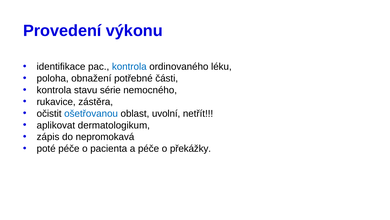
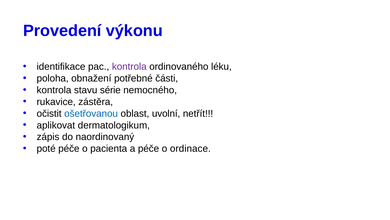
kontrola colour: blue -> purple (129, 66)
nepromokavá: nepromokavá -> naordinovaný (105, 137)
překážky: překážky -> ordinace (190, 148)
